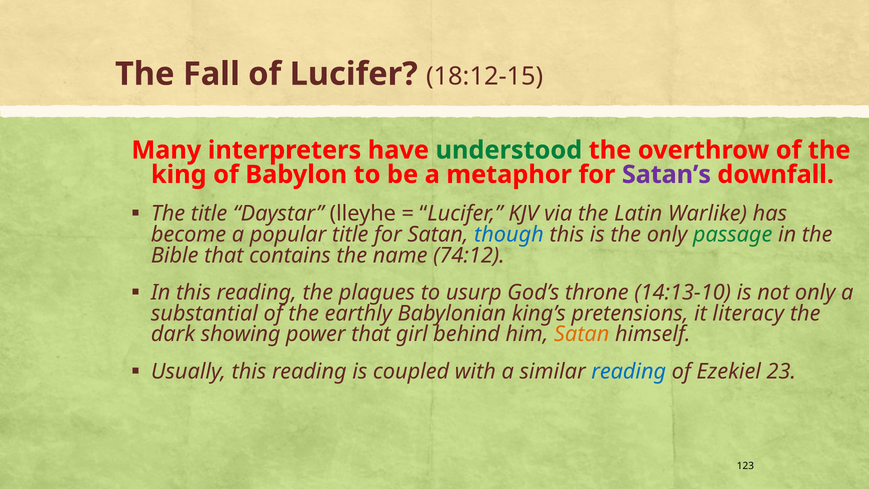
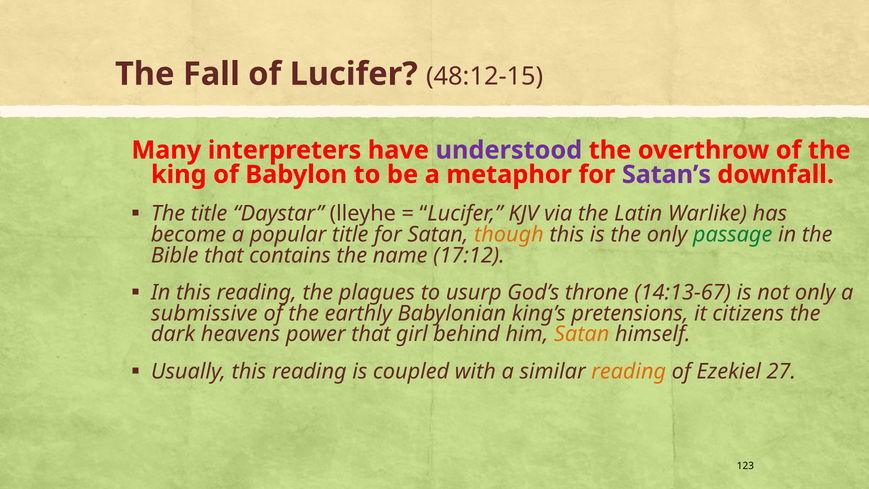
18:12-15: 18:12-15 -> 48:12-15 (485, 76)
understood colour: green -> purple (509, 150)
though colour: blue -> orange (509, 234)
74:12: 74:12 -> 17:12 (469, 255)
14:13-10: 14:13-10 -> 14:13-67 (683, 293)
substantial: substantial -> submissive (204, 313)
literacy: literacy -> citizens (748, 313)
showing: showing -> heavens (241, 334)
reading colour: blue -> orange (629, 371)
23: 23 -> 27 (781, 371)
